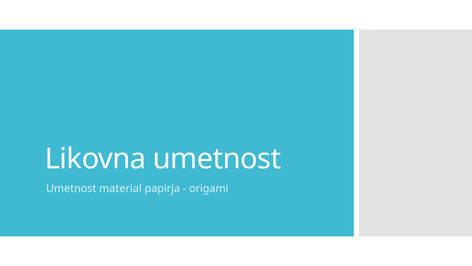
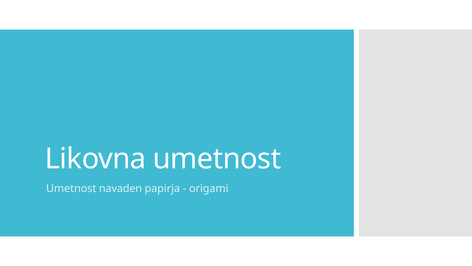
material: material -> navaden (121, 188)
